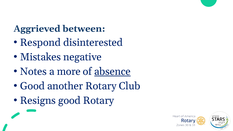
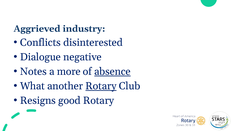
between: between -> industry (84, 29)
Respond: Respond -> Conflicts (40, 43)
Mistakes: Mistakes -> Dialogue (40, 57)
Good: Good -> What (32, 86)
Rotary underline: none -> present (101, 86)
